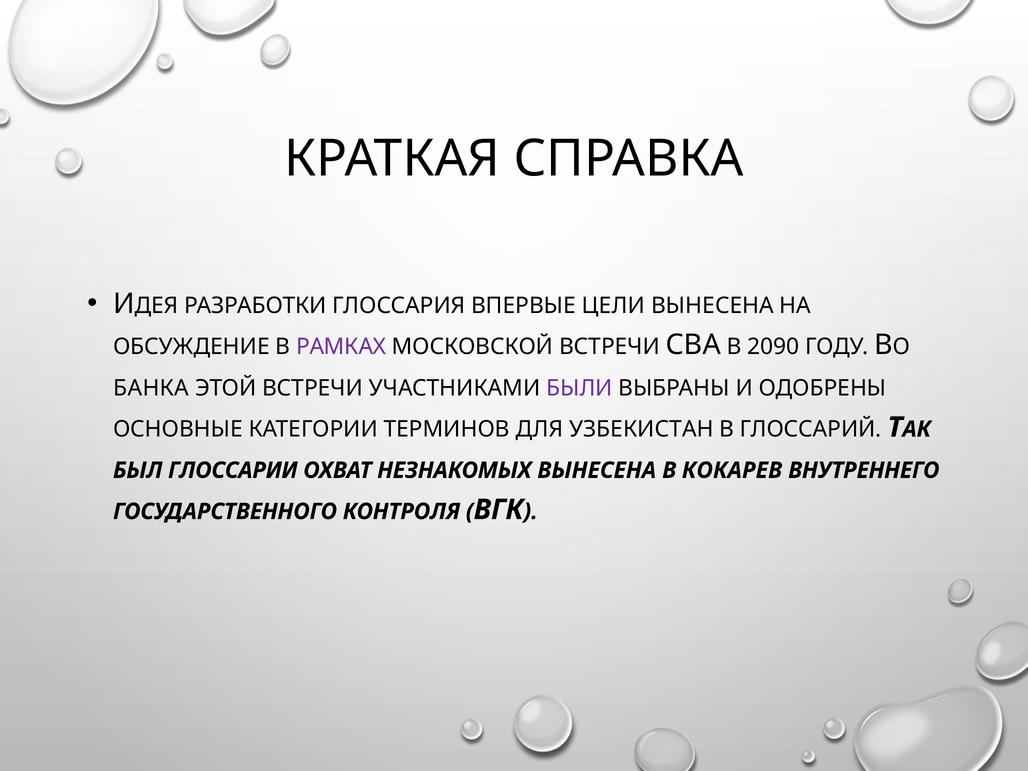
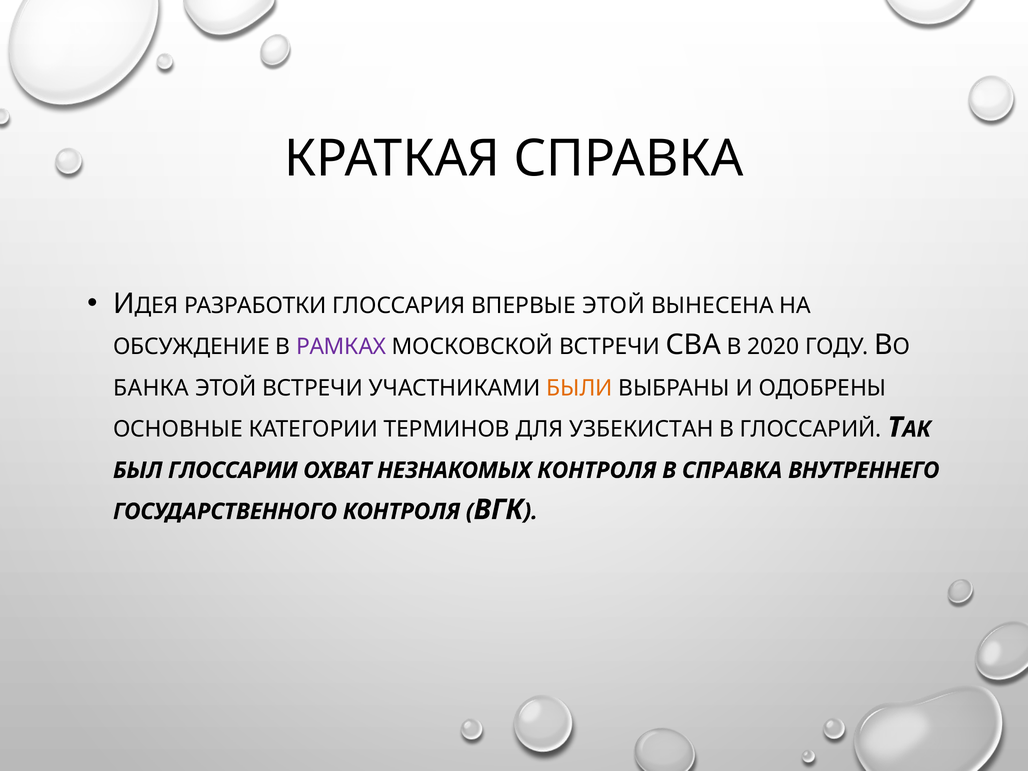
ВПЕРВЫЕ ЦЕЛИ: ЦЕЛИ -> ЭТОЙ (613, 306)
2090: 2090 -> 2020 (773, 347)
БЫЛИ colour: purple -> orange (579, 388)
НЕЗНАКОМЫХ ВЫНЕСЕНА: ВЫНЕСЕНА -> КОНТРОЛЯ (597, 470)
В КОКАРЕВ: КОКАРЕВ -> СПРАВКА (732, 470)
